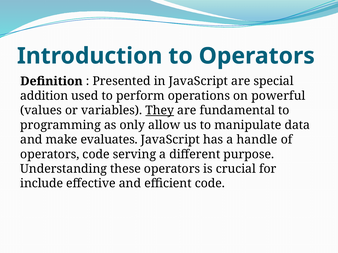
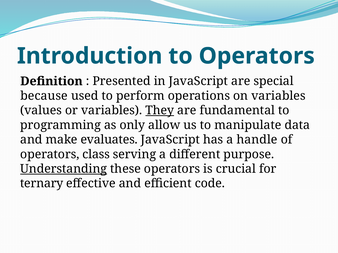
addition: addition -> because (44, 96)
on powerful: powerful -> variables (278, 96)
operators code: code -> class (96, 155)
Understanding underline: none -> present (64, 169)
include: include -> ternary (42, 184)
